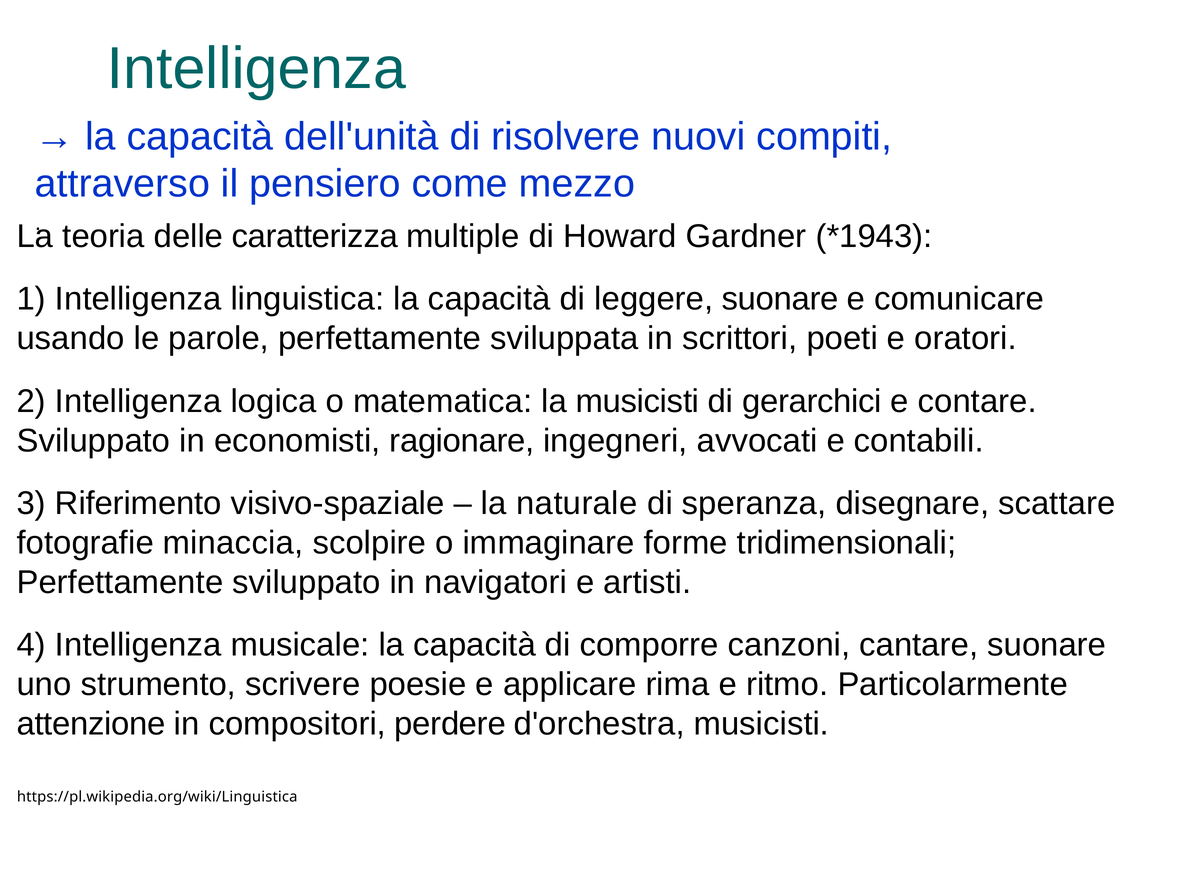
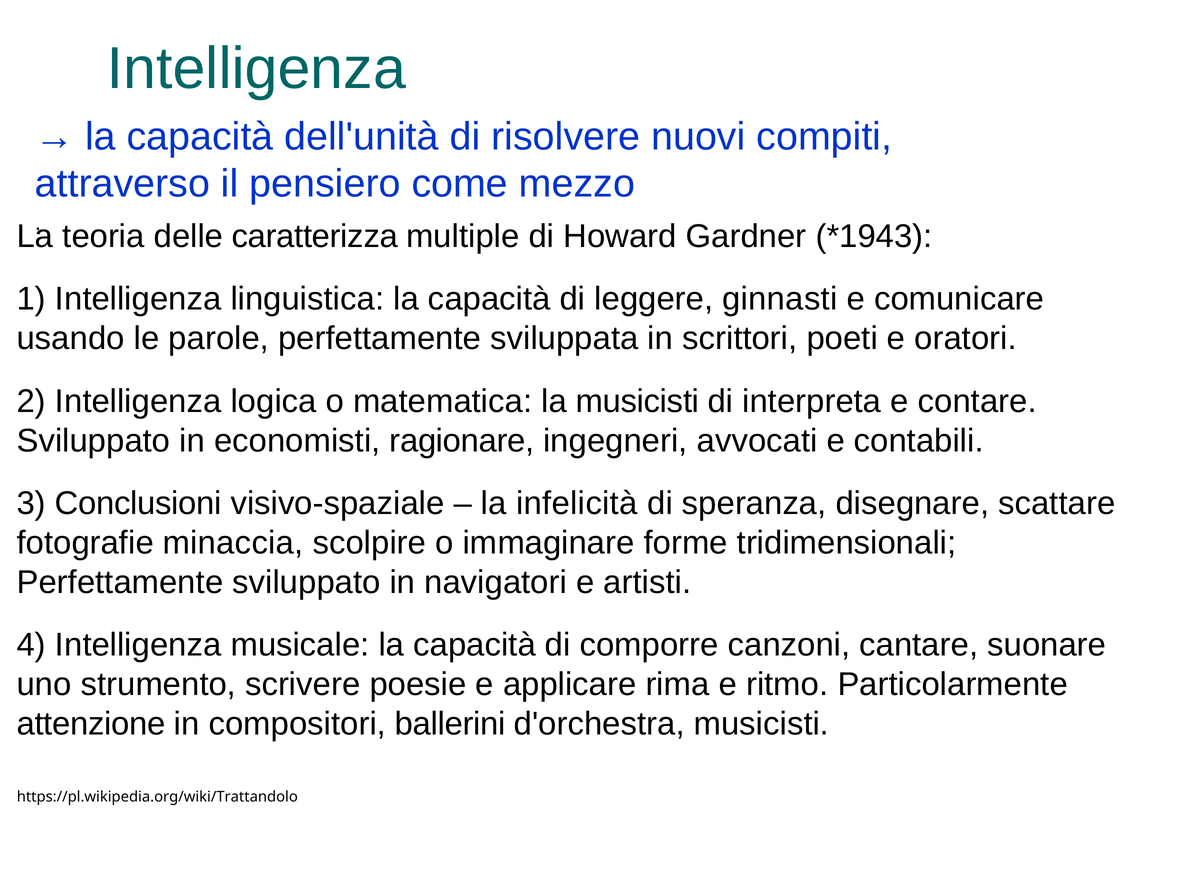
leggere suonare: suonare -> ginnasti (780, 299)
gerarchici: gerarchici -> interpreta (812, 401)
Riferimento: Riferimento -> Conclusioni (138, 504)
naturale: naturale -> infelicità (577, 504)
perdere: perdere -> ballerini (450, 724)
https://pl.wikipedia.org/wiki/Linguistica: https://pl.wikipedia.org/wiki/Linguistica -> https://pl.wikipedia.org/wiki/Trattandolo (157, 797)
